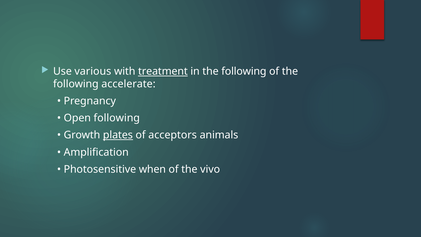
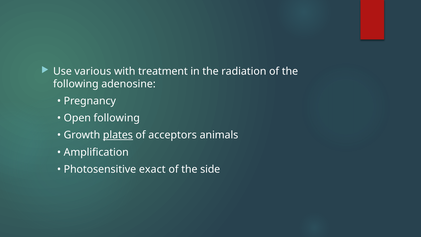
treatment underline: present -> none (163, 71)
in the following: following -> radiation (244, 71)
accelerate: accelerate -> adenosine (129, 84)
when: when -> exact (152, 169)
vivo: vivo -> side (210, 169)
